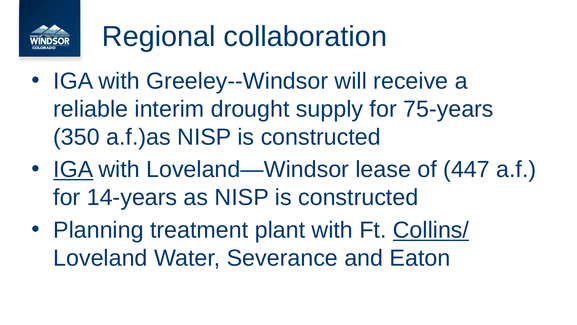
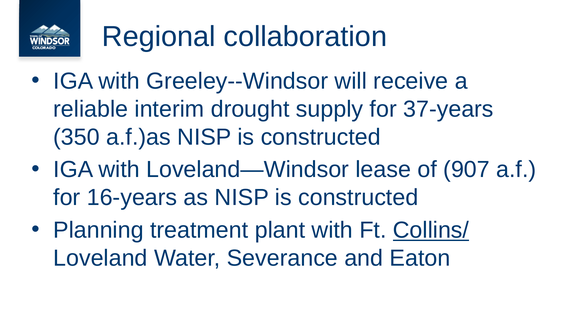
75-years: 75-years -> 37-years (448, 109)
IGA underline: present -> none (73, 169)
447: 447 -> 907 (467, 169)
14-years: 14-years -> 16-years (132, 197)
